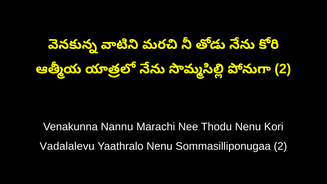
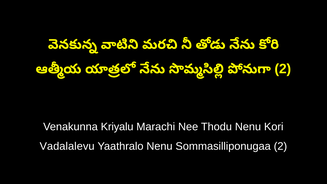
Nannu: Nannu -> Kriyalu (117, 127)
